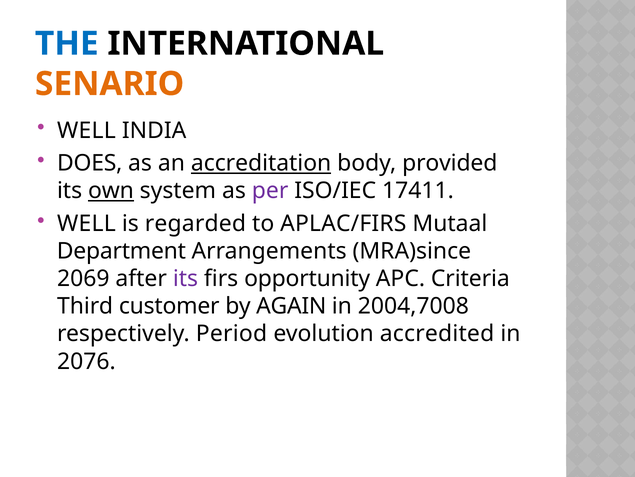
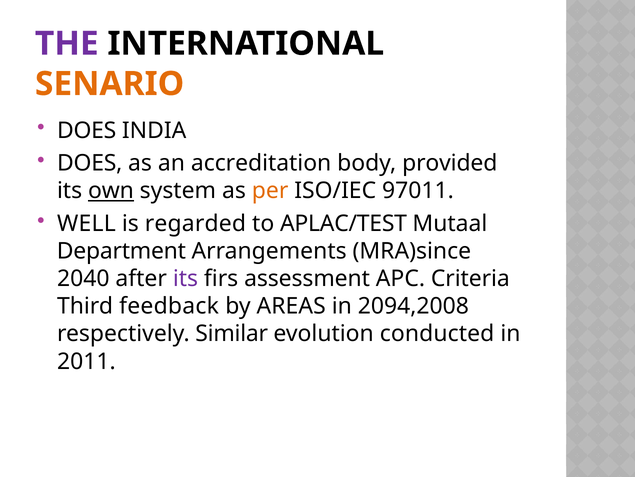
THE colour: blue -> purple (67, 44)
WELL: WELL -> DOES (87, 130)
accreditation underline: present -> none (261, 163)
per colour: purple -> orange (270, 191)
17411: 17411 -> 97011 (418, 191)
APLAC/FIRS: APLAC/FIRS -> APLAC/TEST (344, 223)
2069: 2069 -> 2040 (83, 278)
opportunity: opportunity -> assessment (307, 278)
customer: customer -> feedback (169, 306)
AGAIN: AGAIN -> AREAS (291, 306)
2004,7008: 2004,7008 -> 2094,2008 (413, 306)
Period: Period -> Similar (232, 333)
accredited: accredited -> conducted (437, 333)
2076: 2076 -> 2011 (86, 361)
